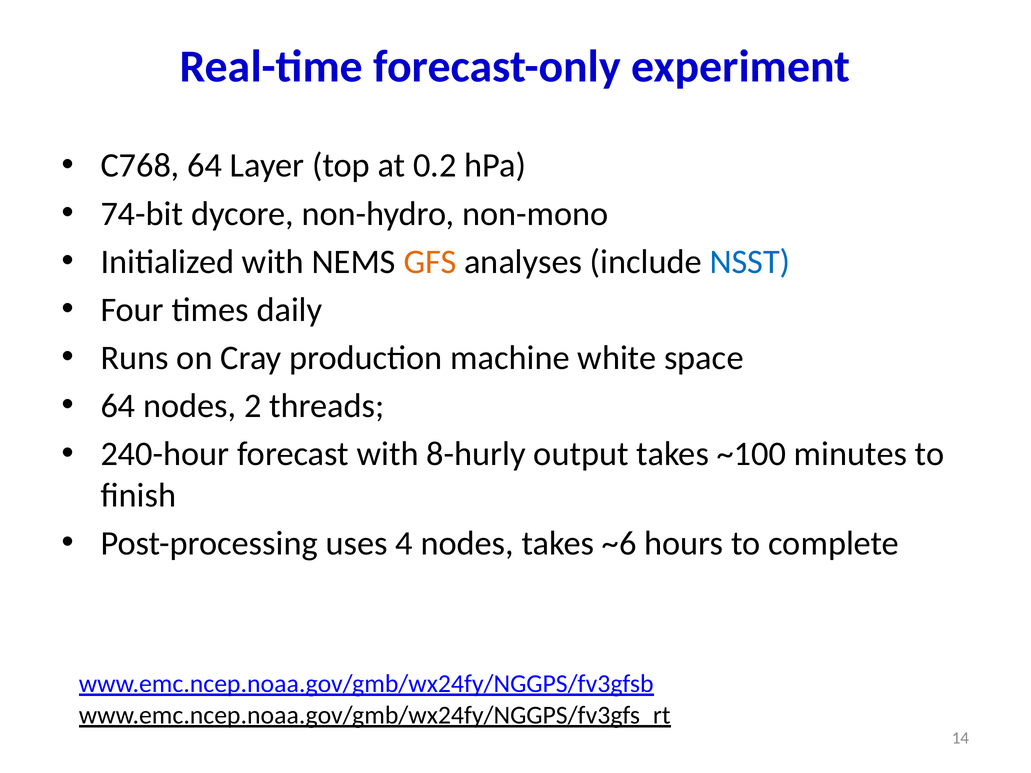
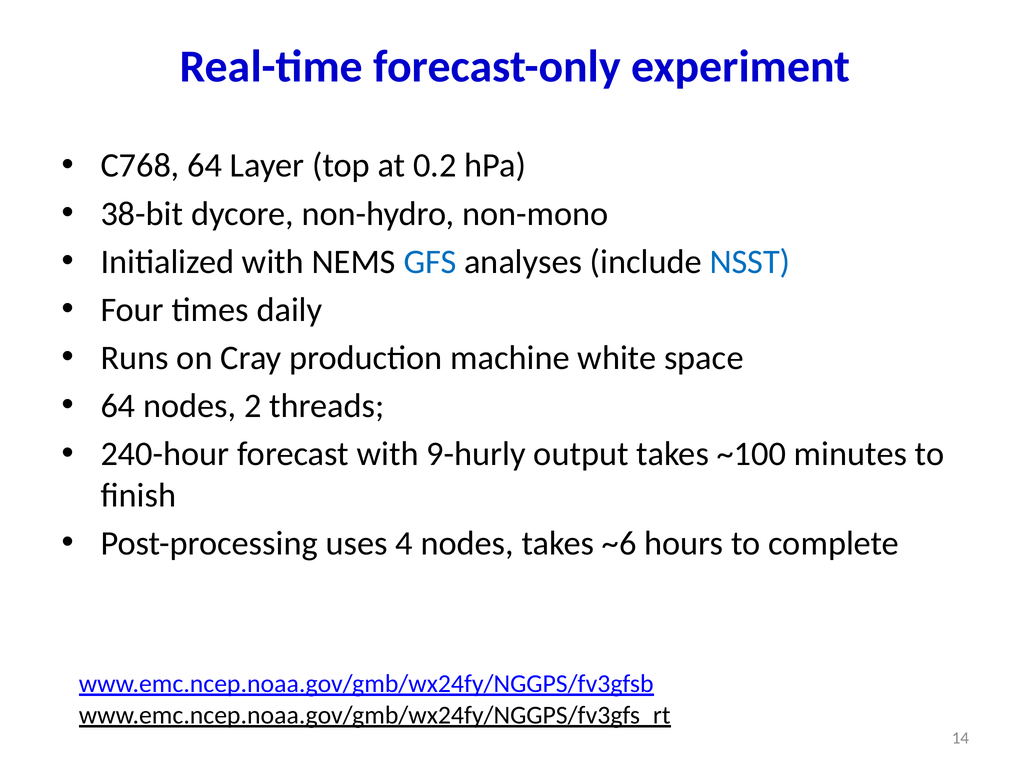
74-bit: 74-bit -> 38-bit (142, 214)
GFS colour: orange -> blue (430, 262)
8-hurly: 8-hurly -> 9-hurly (476, 454)
